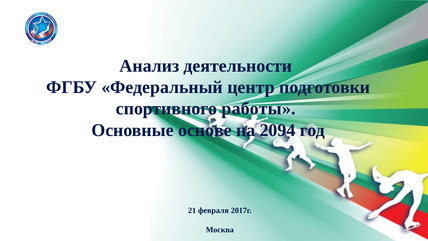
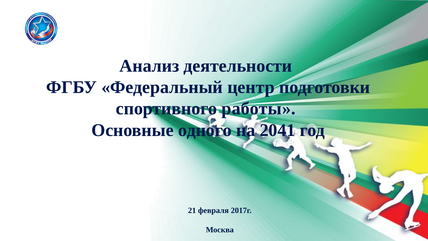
основе: основе -> одного (205, 130)
2094: 2094 -> 2041 (277, 130)
